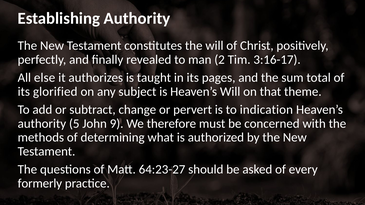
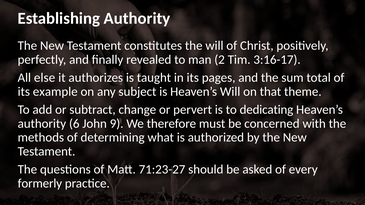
glorified: glorified -> example (55, 92)
indication: indication -> dedicating (266, 110)
5: 5 -> 6 (74, 124)
64:23-27: 64:23-27 -> 71:23-27 (162, 170)
